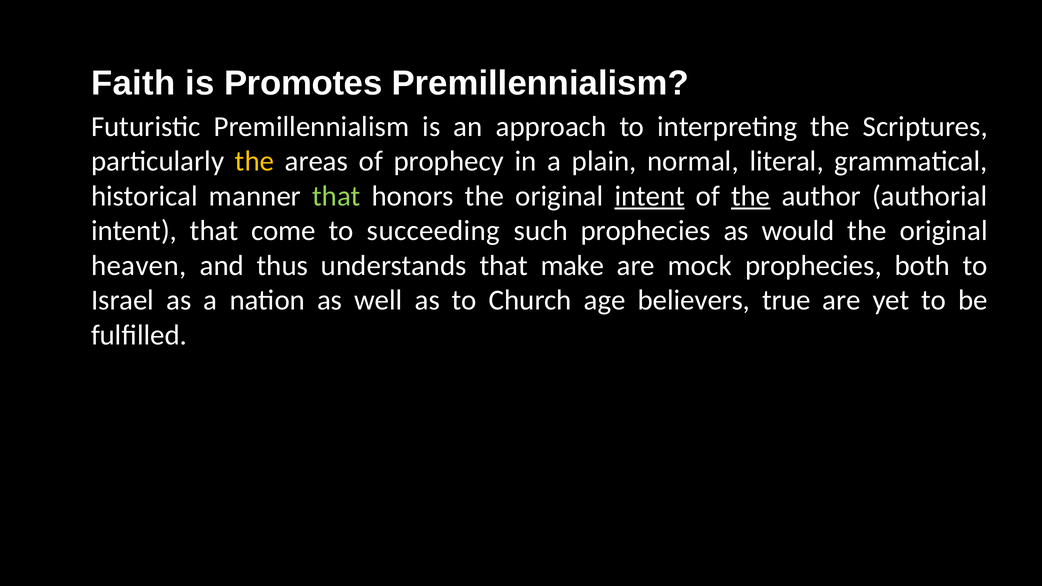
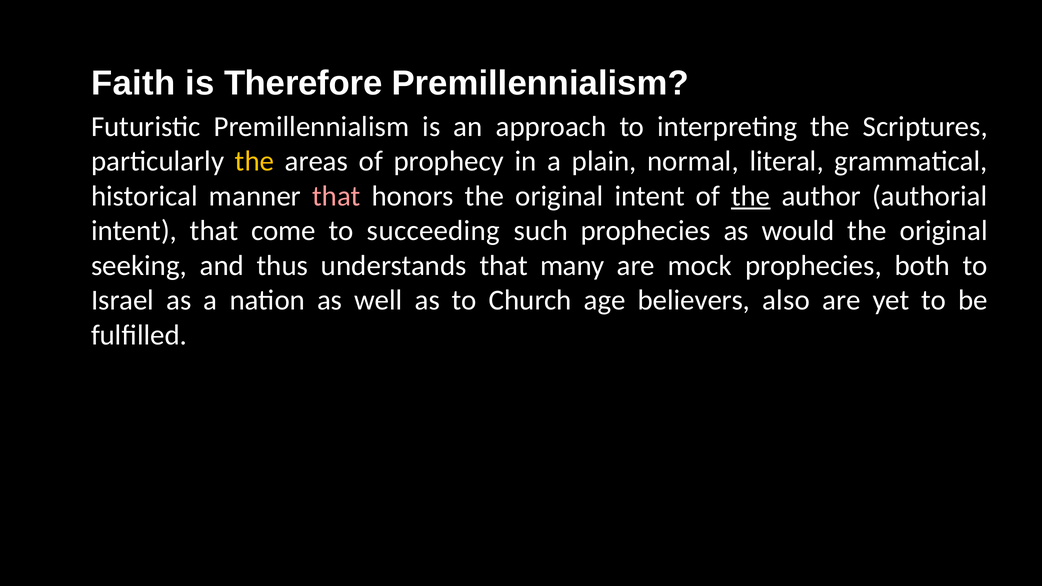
Promotes: Promotes -> Therefore (303, 83)
that colour: light green -> pink (336, 196)
intent underline: present -> none (650, 196)
heaven: heaven -> seeking (139, 266)
make: make -> many (572, 266)
true: true -> also (786, 300)
